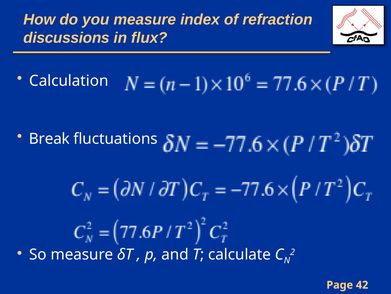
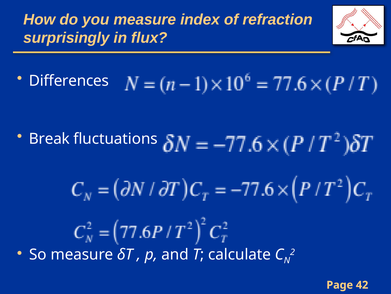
discussions: discussions -> surprisingly (66, 38)
Calculation: Calculation -> Differences (69, 81)
